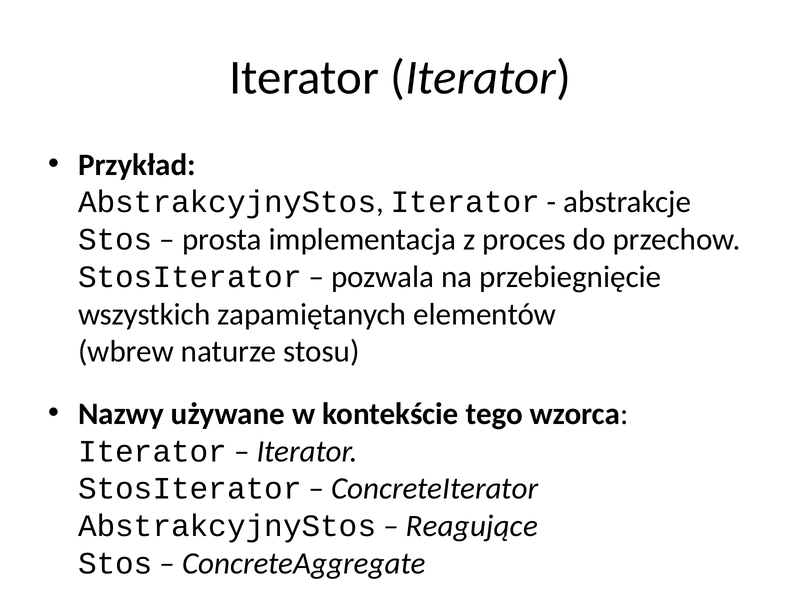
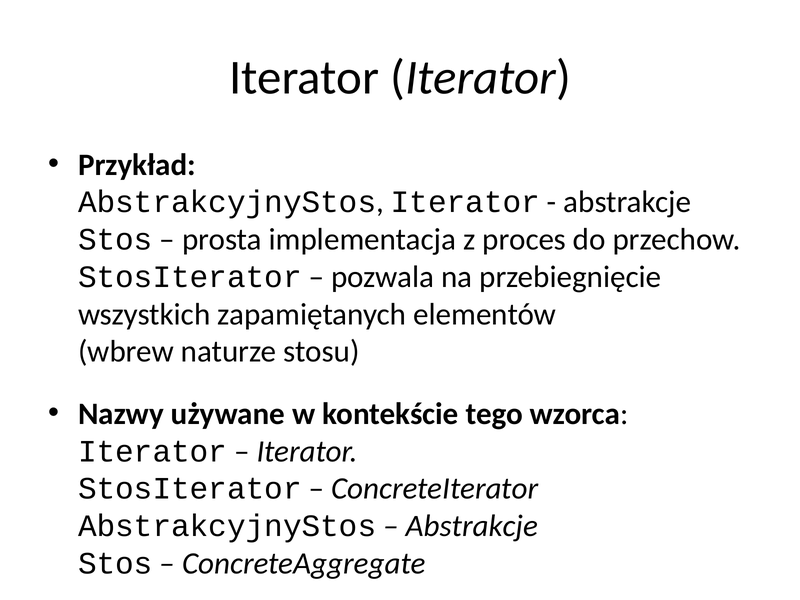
Reagujące: Reagujące -> Abstrakcje (472, 526)
